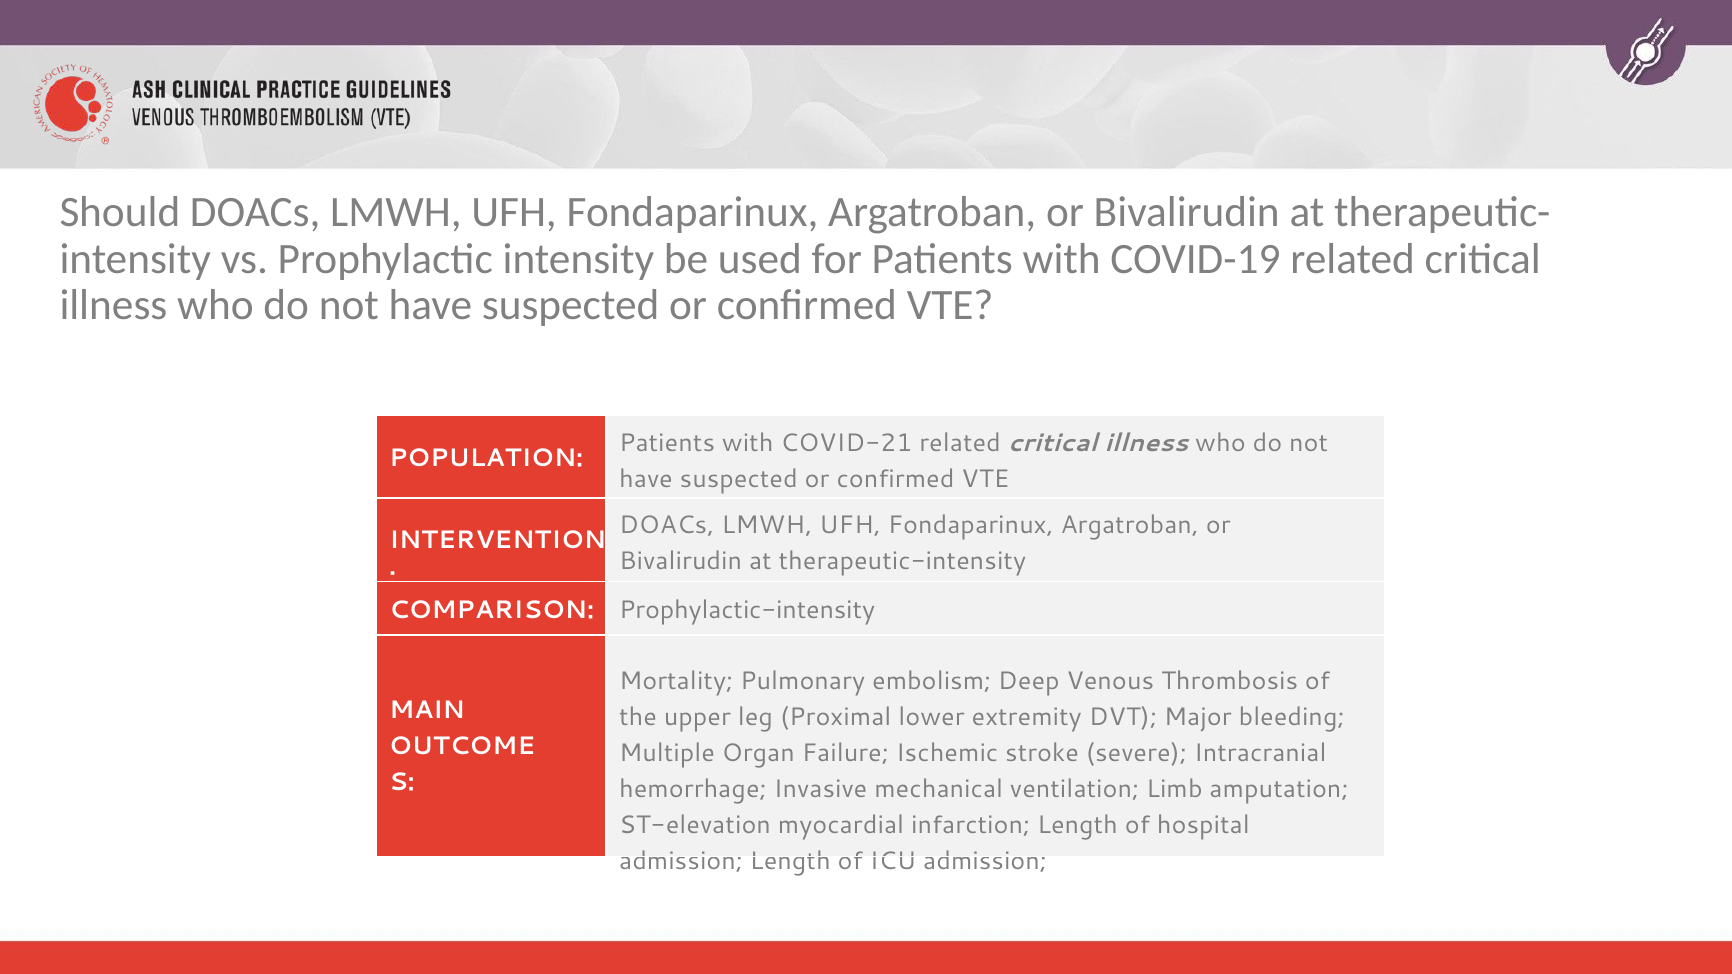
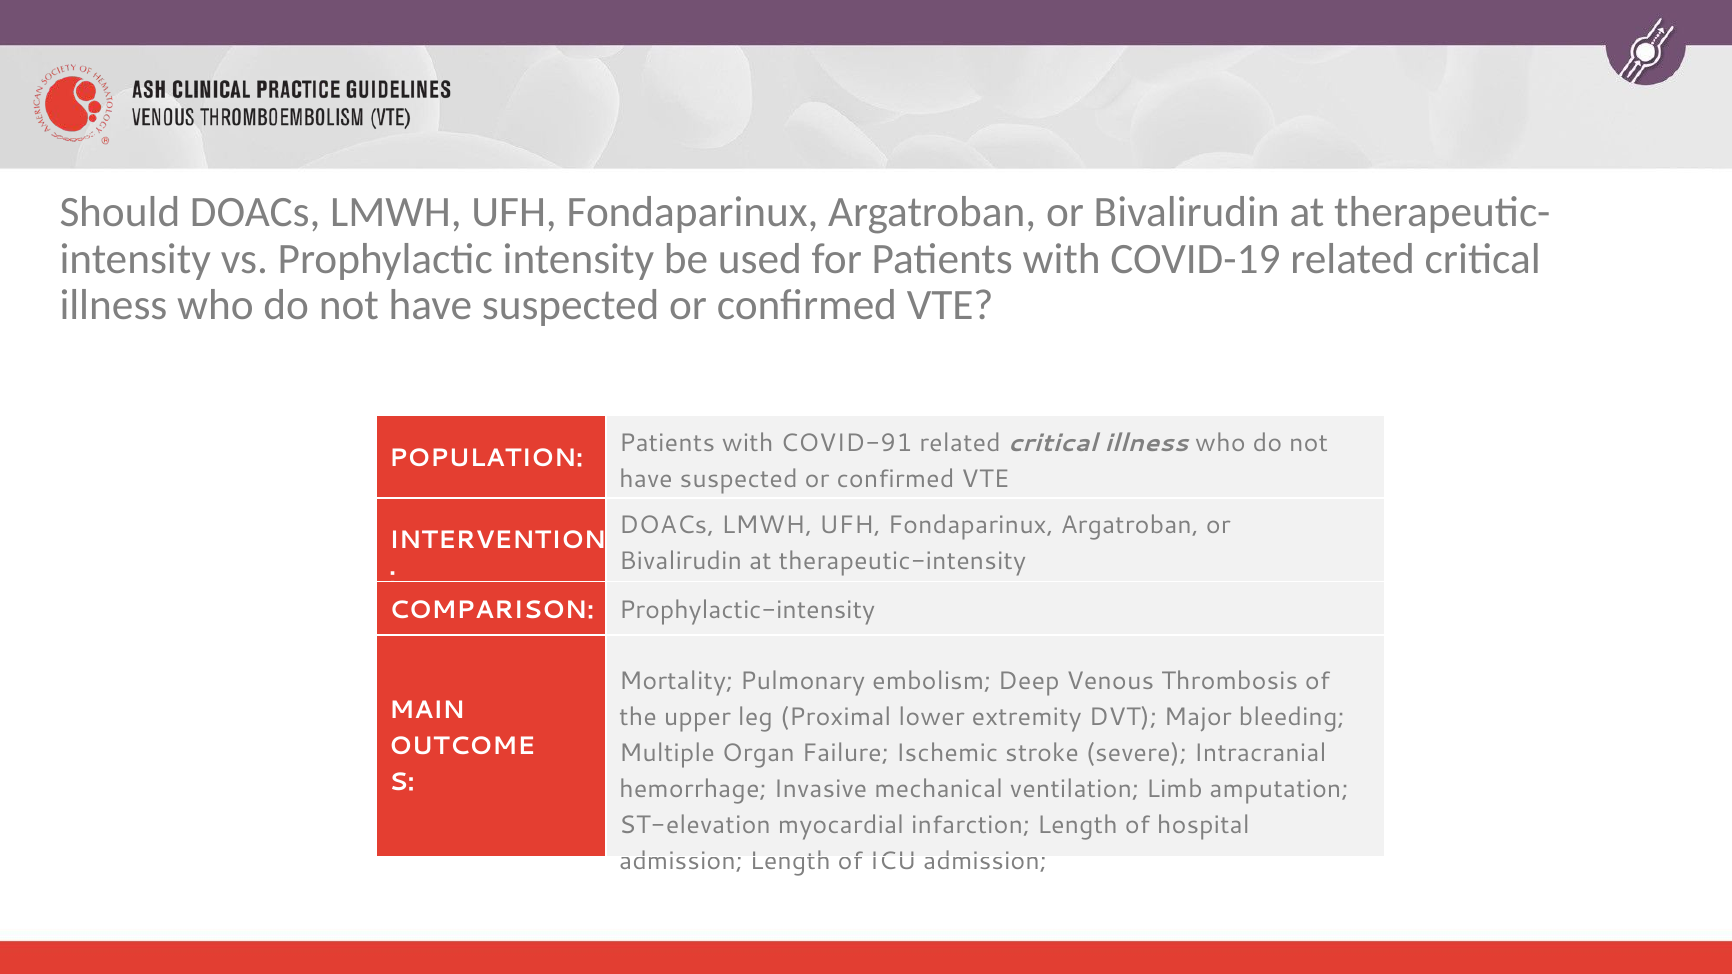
COVID-21: COVID-21 -> COVID-91 (846, 443)
